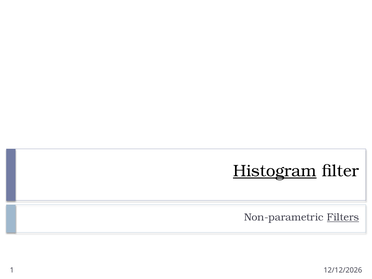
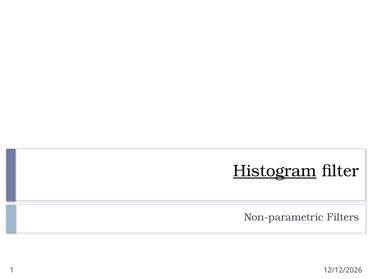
Filters underline: present -> none (343, 217)
